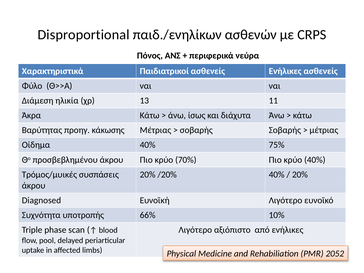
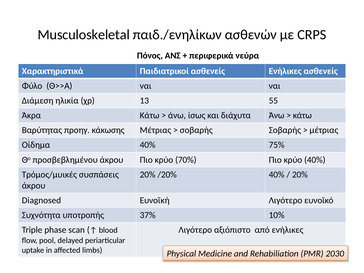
Disproportional: Disproportional -> Musculoskeletal (84, 35)
11: 11 -> 55 (273, 101)
66%: 66% -> 37% (148, 215)
2052: 2052 -> 2030 (335, 254)
